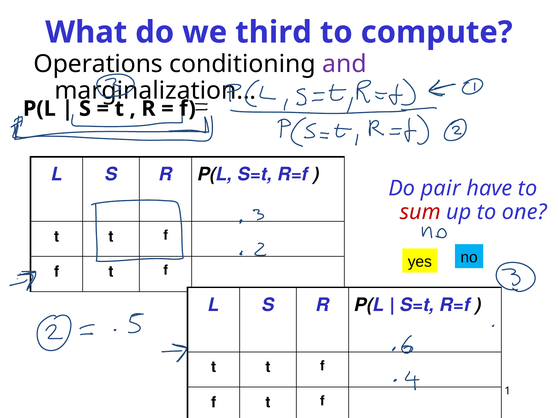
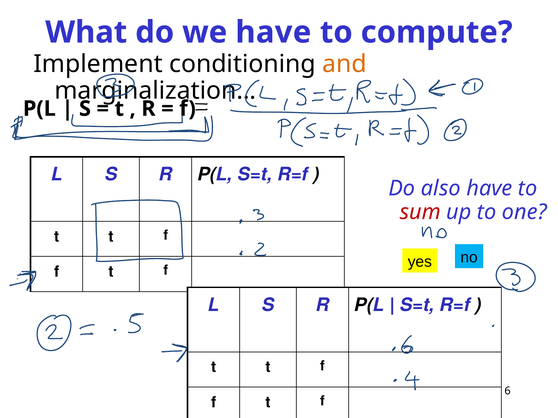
we third: third -> have (273, 32)
Operations: Operations -> Implement (98, 64)
and colour: purple -> orange (344, 64)
pair: pair -> also (441, 189)
1: 1 -> 6 (508, 391)
